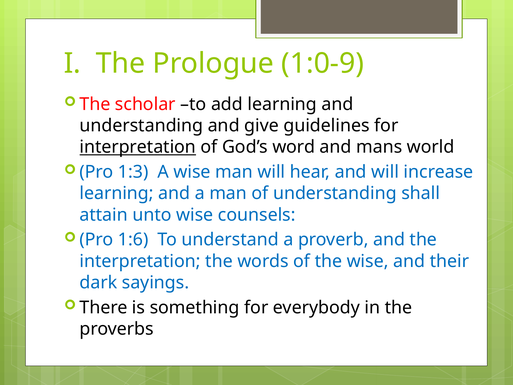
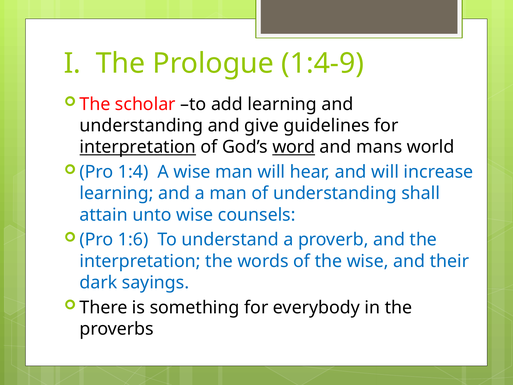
1:0-9: 1:0-9 -> 1:4-9 (323, 64)
word underline: none -> present (294, 147)
1:3: 1:3 -> 1:4 (133, 172)
